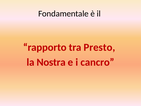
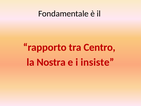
Presto: Presto -> Centro (100, 47)
cancro: cancro -> insiste (97, 62)
